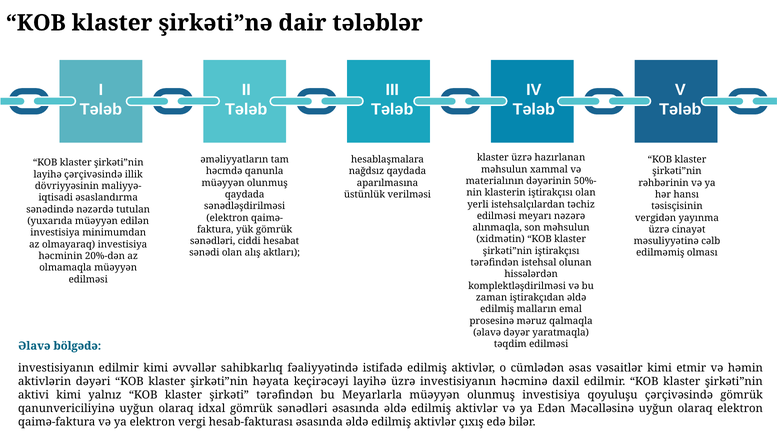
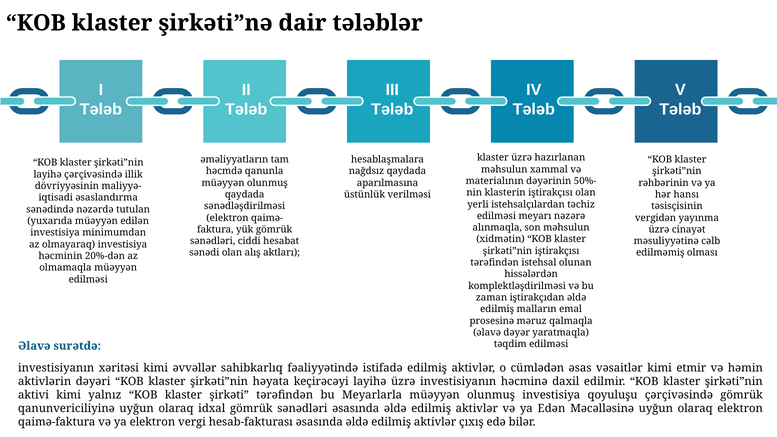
bölgədə: bölgədə -> surətdə (77, 346)
investisiyanın edilmir: edilmir -> xəritəsi (119, 368)
